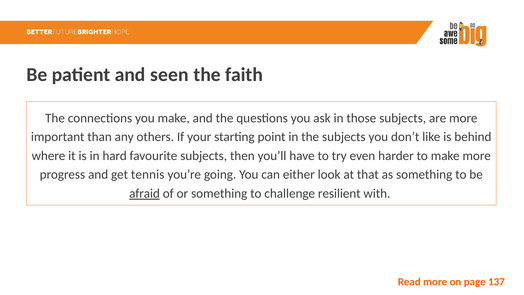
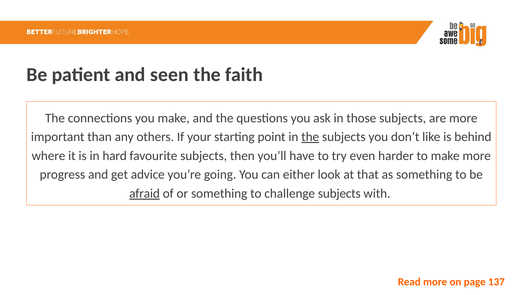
the underline: none -> present (310, 137)
tennis: tennis -> advice (148, 175)
challenge resilient: resilient -> subjects (339, 193)
